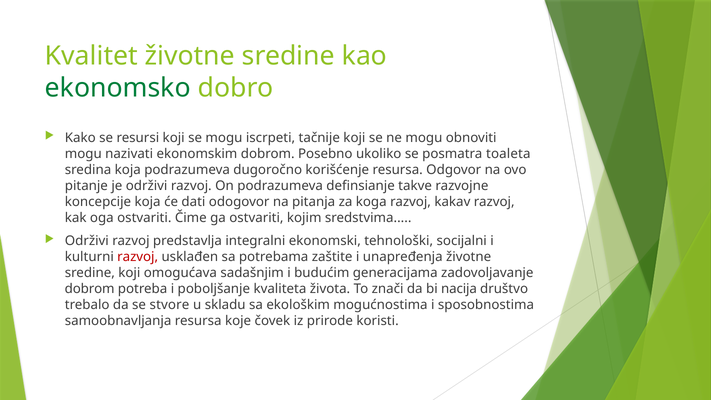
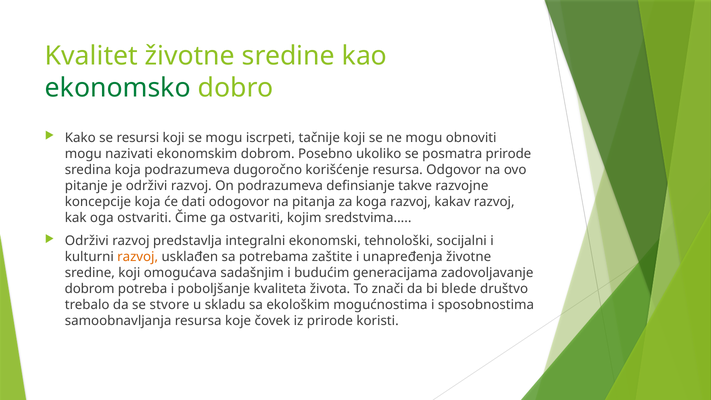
posmatra toaleta: toaleta -> prirode (508, 154)
razvoj colour: red -> orange (138, 257)
nacija: nacija -> blede (459, 289)
